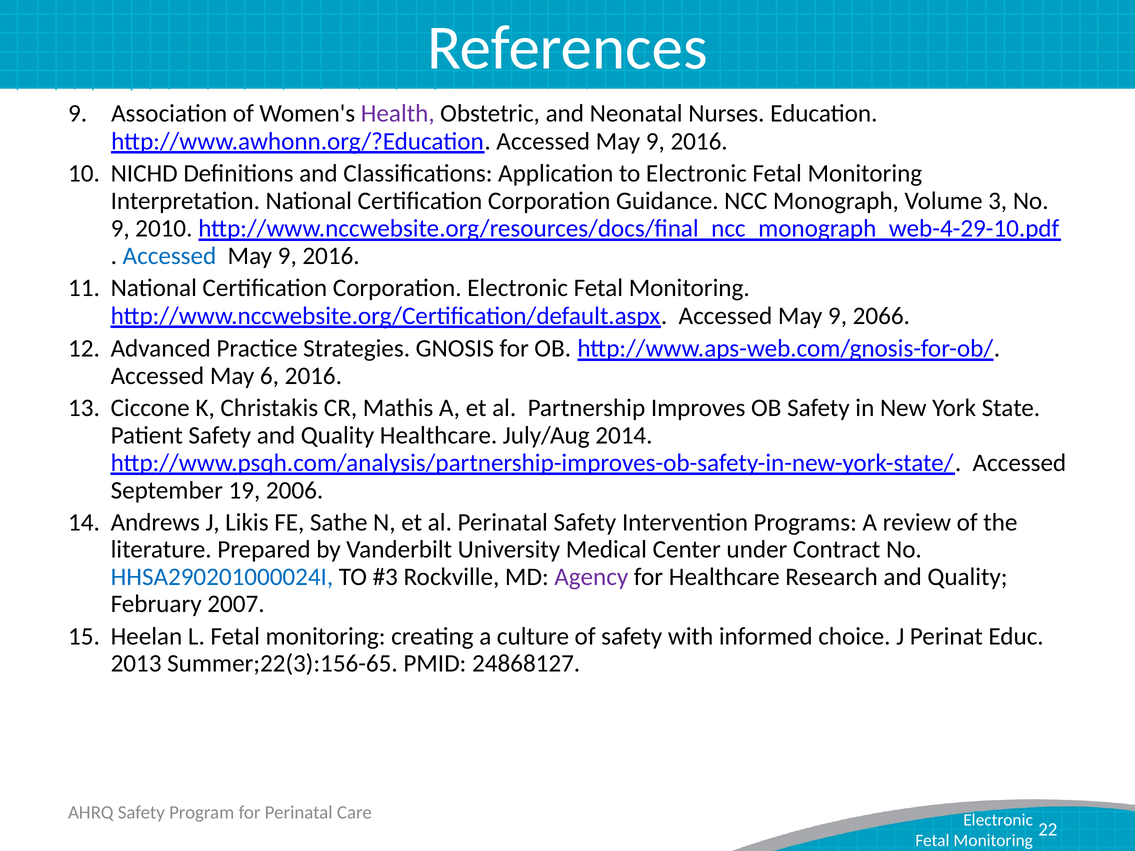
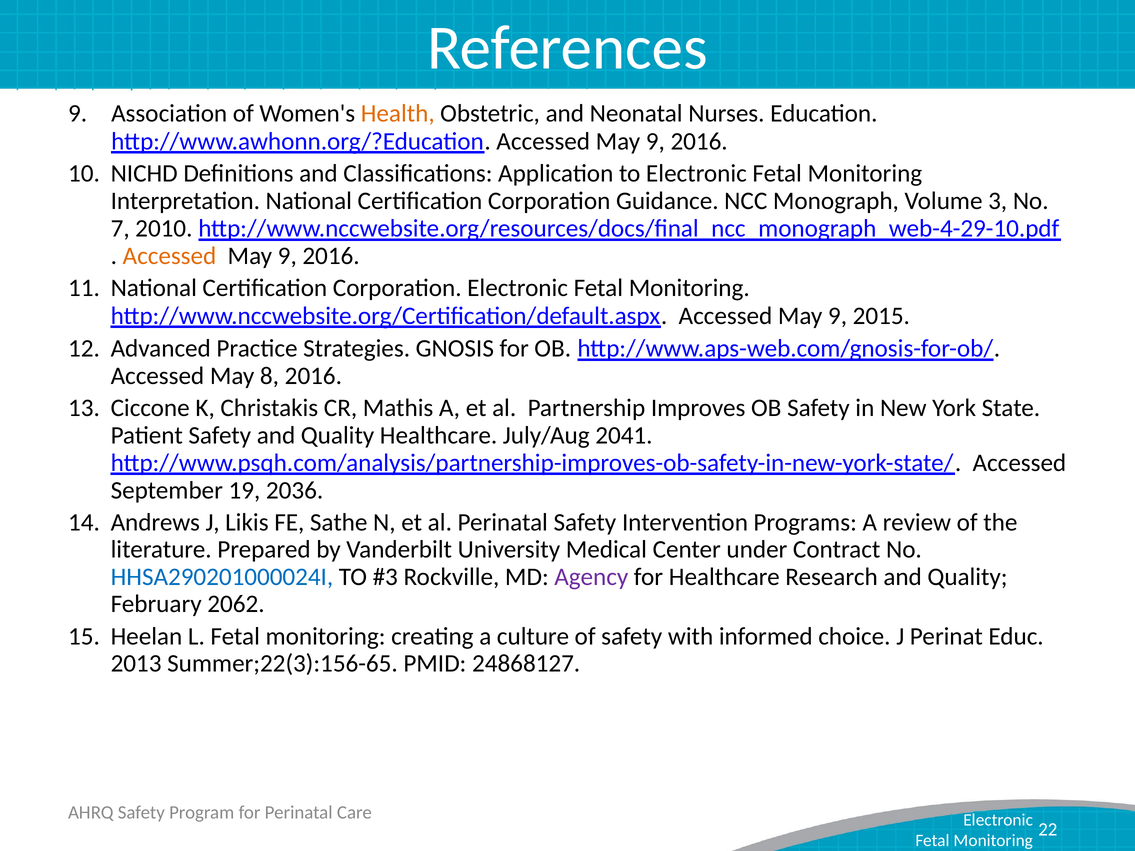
Health colour: purple -> orange (398, 114)
9: 9 -> 7 (120, 229)
Accessed colour: blue -> orange (169, 256)
2066: 2066 -> 2015 (881, 316)
6: 6 -> 8 (269, 376)
2014: 2014 -> 2041 (624, 435)
2006: 2006 -> 2036 (295, 490)
2007: 2007 -> 2062 (236, 604)
